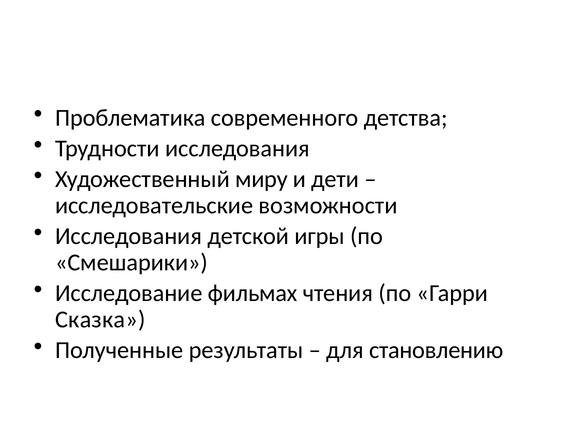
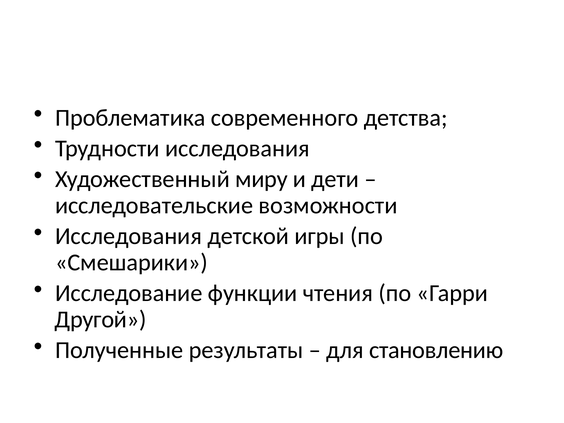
фильмах: фильмах -> функции (253, 293)
Сказка: Сказка -> Другой (101, 320)
